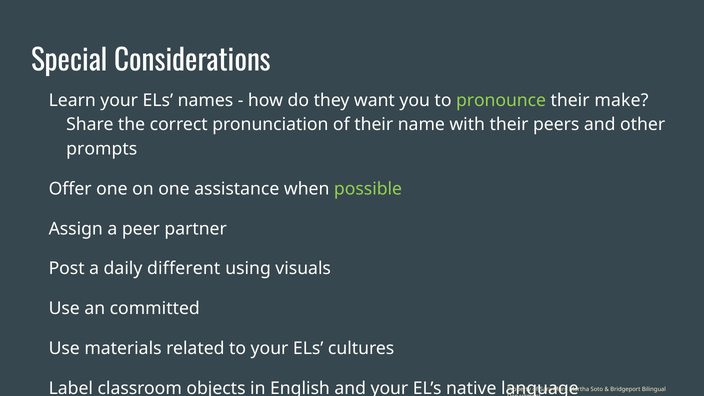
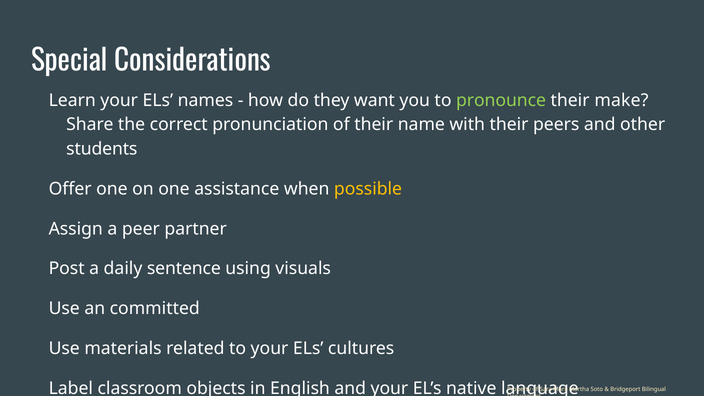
prompts: prompts -> students (102, 149)
possible colour: light green -> yellow (368, 189)
different: different -> sentence (184, 269)
